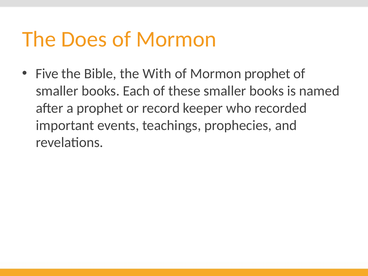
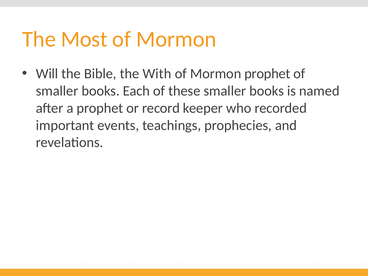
Does: Does -> Most (84, 39)
Five: Five -> Will (47, 74)
